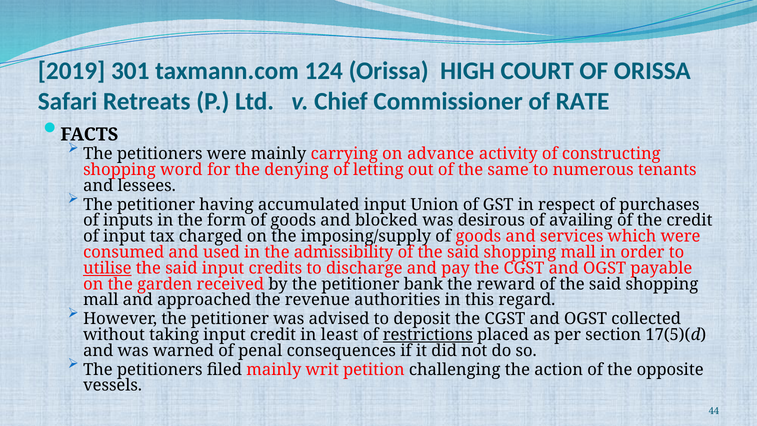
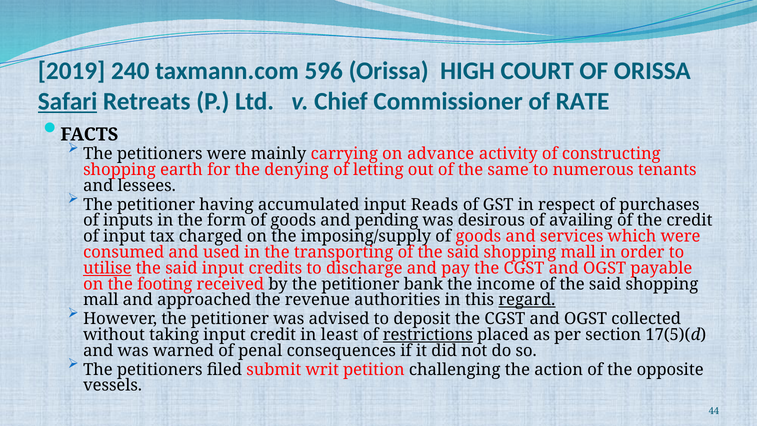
301: 301 -> 240 (130, 71)
124: 124 -> 596 (324, 71)
Safari underline: none -> present (68, 101)
word: word -> earth (181, 170)
Union: Union -> Reads (434, 204)
blocked: blocked -> pending (387, 220)
admissibility: admissibility -> transporting (344, 252)
garden: garden -> footing (165, 284)
reward: reward -> income (506, 284)
regard underline: none -> present (527, 300)
filed mainly: mainly -> submit (274, 369)
